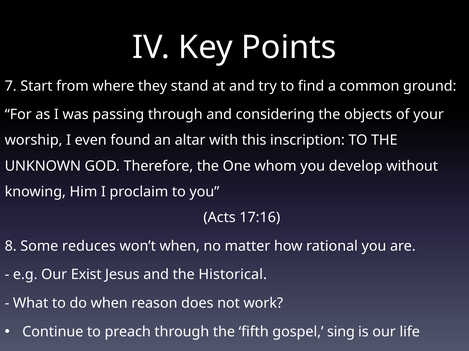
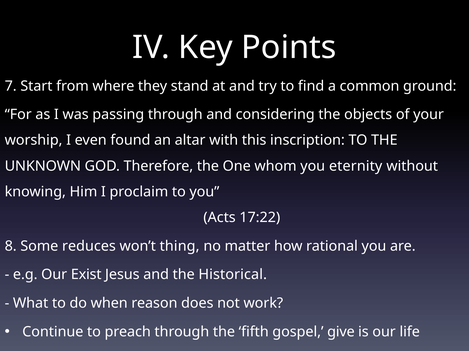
develop: develop -> eternity (356, 166)
17:16: 17:16 -> 17:22 (260, 218)
won’t when: when -> thing (180, 247)
sing: sing -> give (341, 332)
